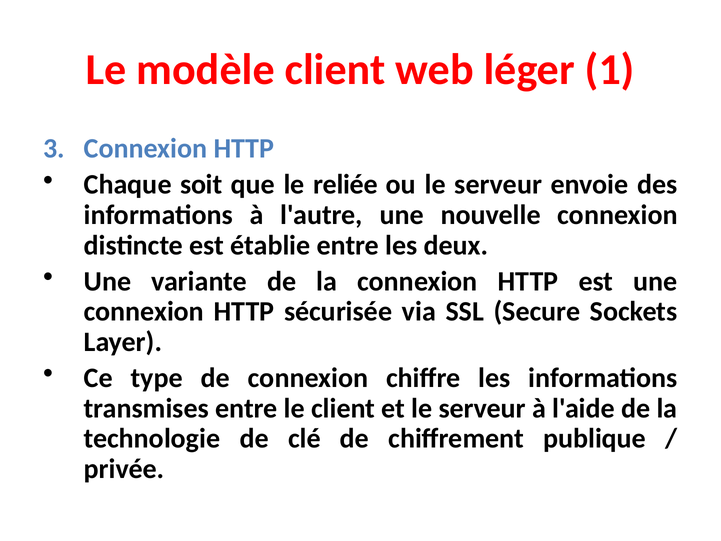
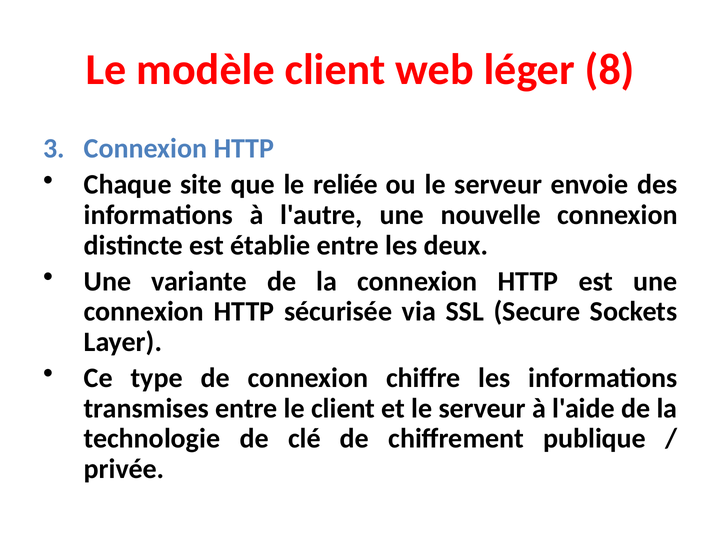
1: 1 -> 8 (610, 70)
soit: soit -> site (201, 185)
